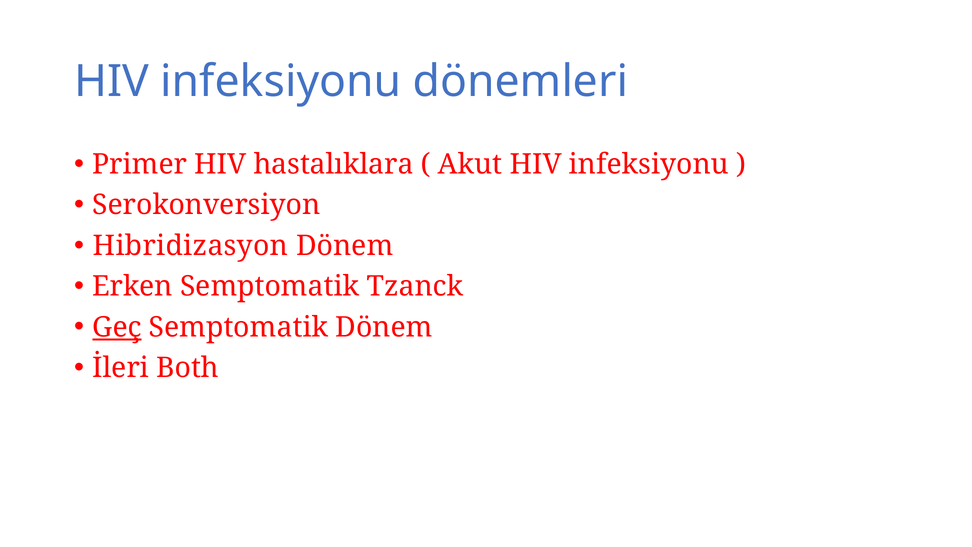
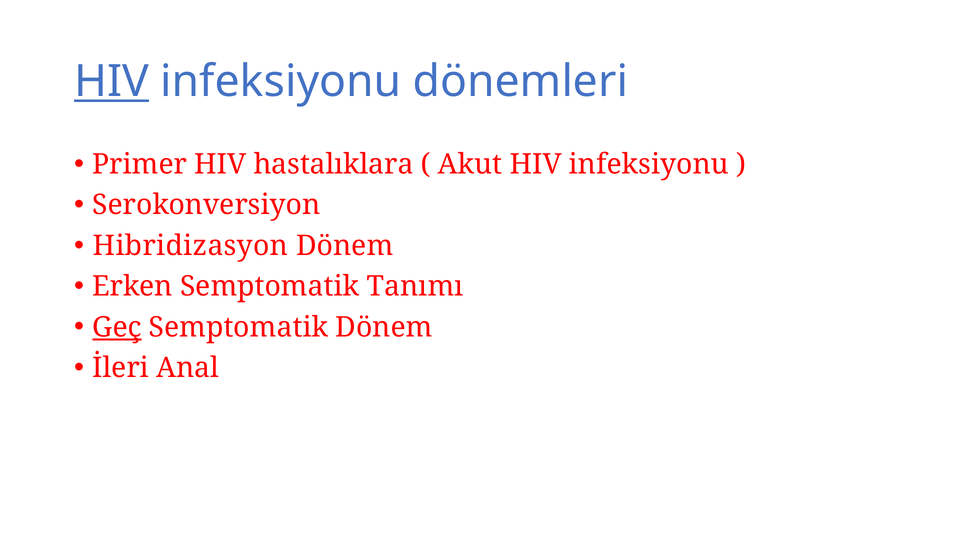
HIV underline: none -> present (112, 82)
Tzanck: Tzanck -> Tanımı (415, 286)
Both: Both -> Anal (188, 368)
